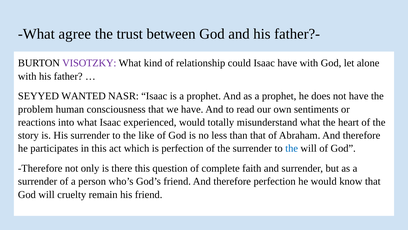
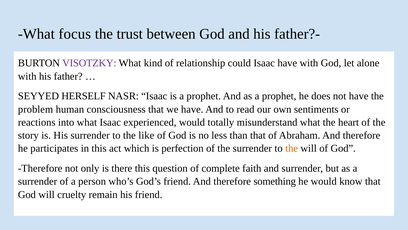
agree: agree -> focus (75, 34)
WANTED: WANTED -> HERSELF (84, 96)
the colour: blue -> orange (292, 148)
therefore perfection: perfection -> something (275, 181)
